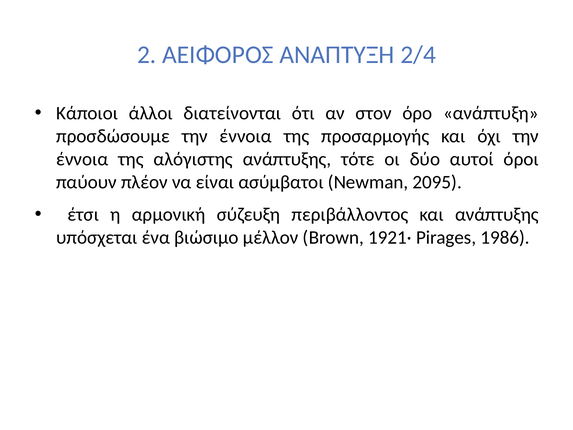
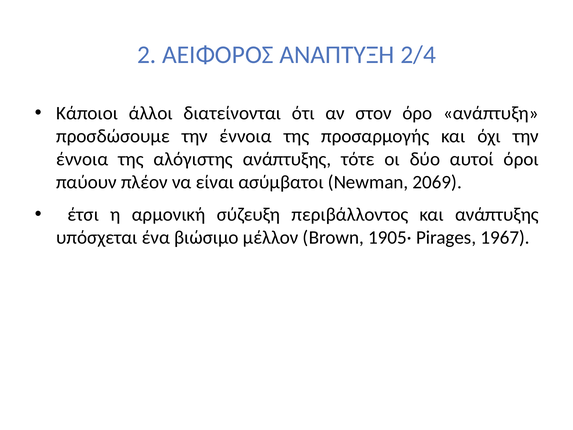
2095: 2095 -> 2069 (437, 182)
1921·: 1921· -> 1905· (390, 237)
1986: 1986 -> 1967 (505, 237)
